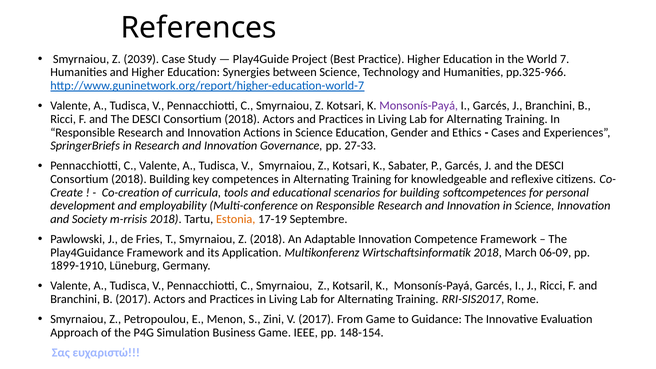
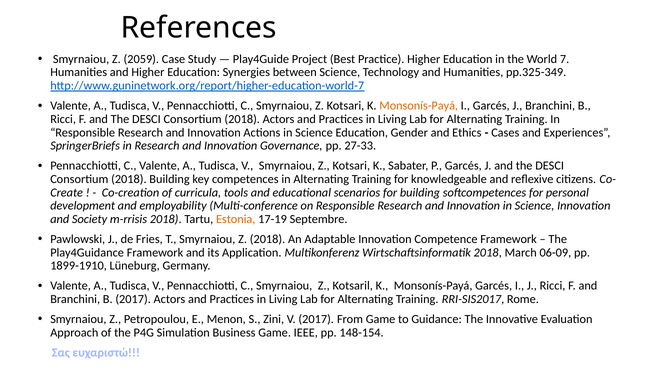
2039: 2039 -> 2059 (141, 59)
pp.325-966: pp.325-966 -> pp.325-349 (536, 72)
Monsonís-Payá colour: purple -> orange (419, 106)
